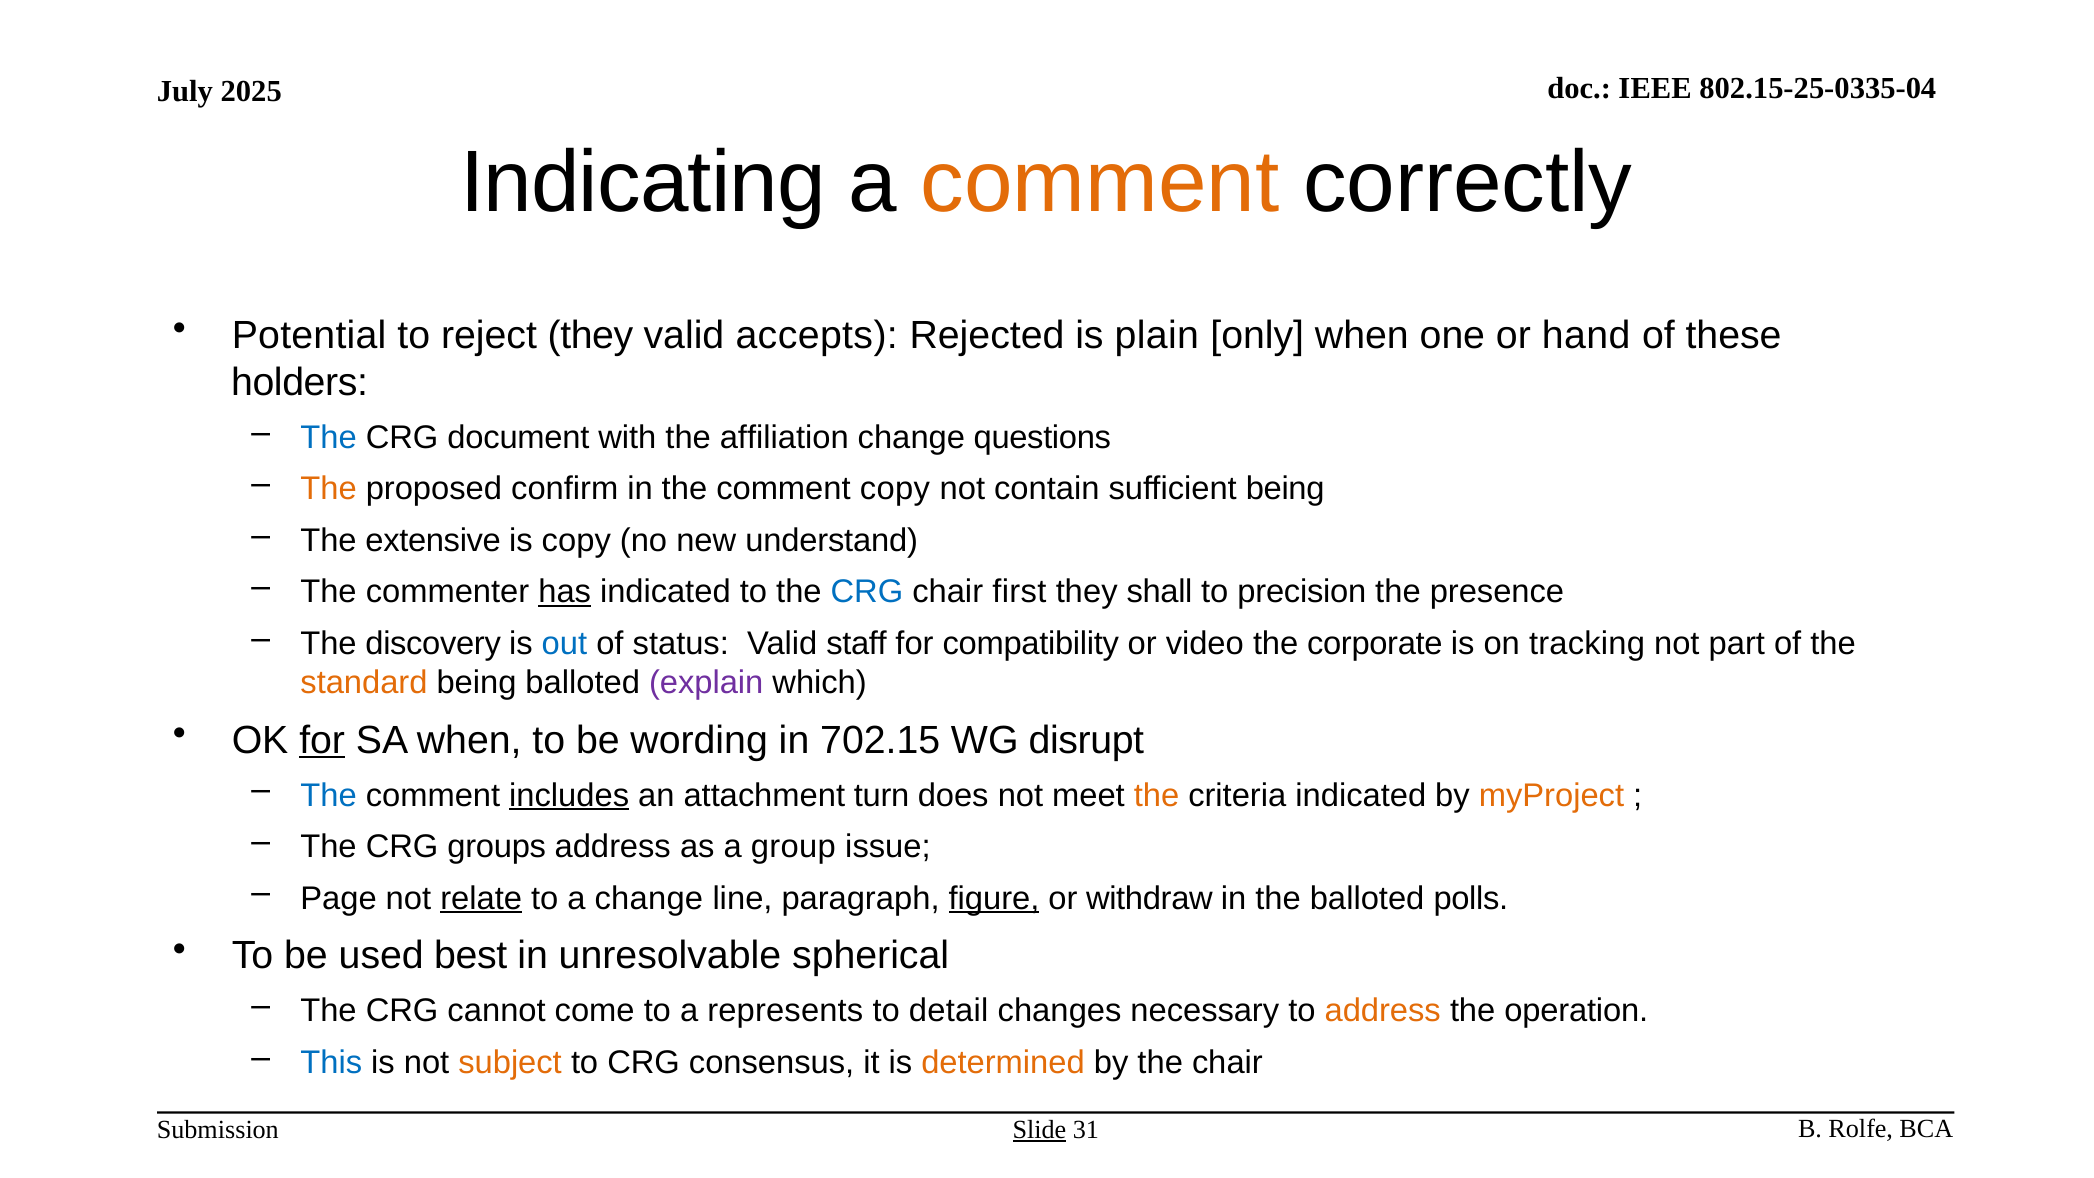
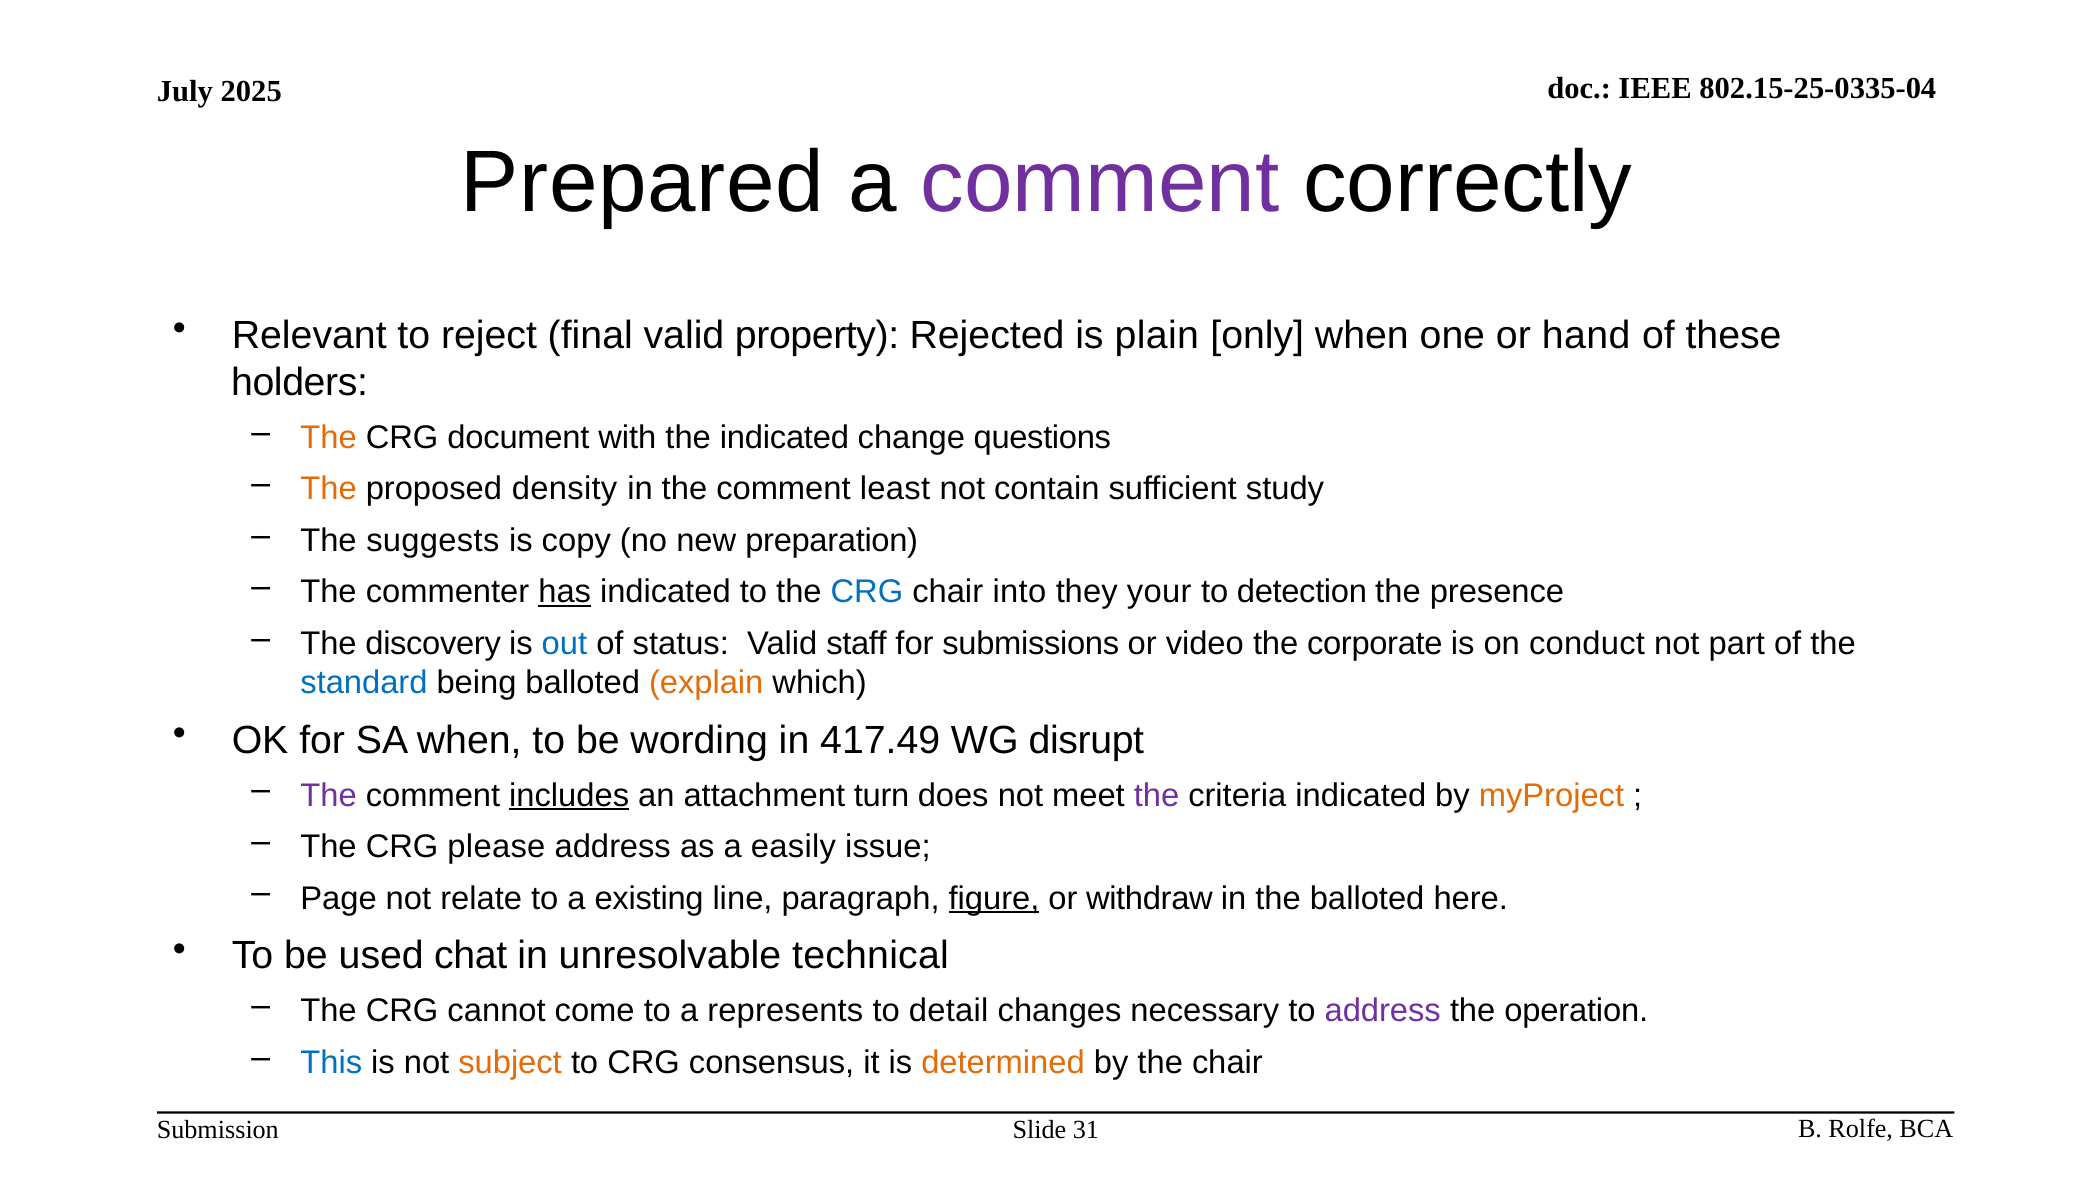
Indicating: Indicating -> Prepared (642, 183)
comment colour: orange -> purple (1100, 183)
Potential: Potential -> Relevant (309, 335)
reject they: they -> final (590, 335)
accepts: accepts -> property (817, 335)
The colour: blue -> orange (329, 437)
the affiliation: affiliation -> indicated (784, 437)
confirm: confirm -> density (565, 489)
comment copy: copy -> least (895, 489)
sufficient being: being -> study (1285, 489)
extensive: extensive -> suggests (433, 540)
understand: understand -> preparation (832, 540)
first: first -> into (1019, 592)
shall: shall -> your (1159, 592)
precision: precision -> detection (1302, 592)
compatibility: compatibility -> submissions (1031, 643)
tracking: tracking -> conduct (1587, 643)
standard colour: orange -> blue (364, 683)
explain colour: purple -> orange (706, 683)
for underline: present -> none (322, 740)
702.15: 702.15 -> 417.49 (880, 740)
The colour: blue -> purple (329, 795)
the colour: orange -> purple (1157, 795)
groups: groups -> please (496, 847)
group: group -> easily (793, 847)
relate underline: present -> none (481, 898)
a change: change -> existing (649, 898)
polls: polls -> here (1471, 898)
best: best -> chat (471, 956)
spherical: spherical -> technical (871, 956)
address colour: orange -> purple (1383, 1011)
Slide underline: present -> none (1039, 1130)
